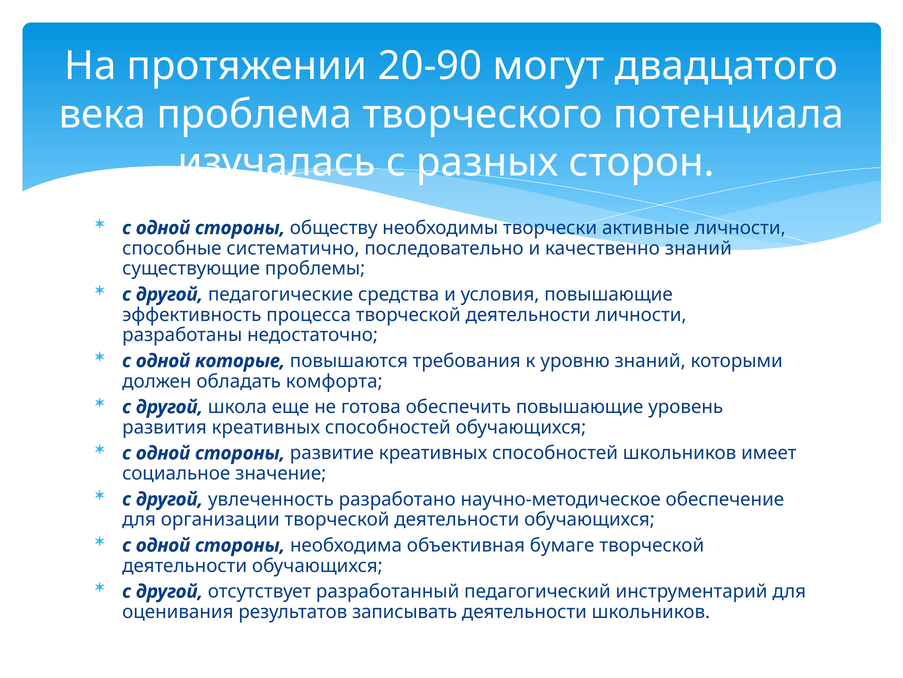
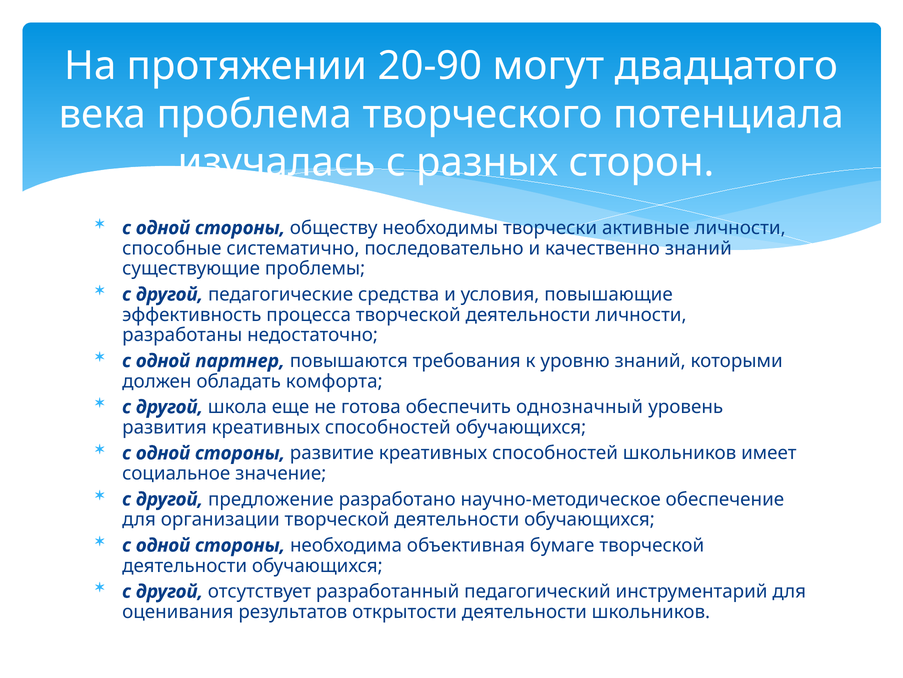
которые: которые -> партнер (240, 361)
обеспечить повышающие: повышающие -> однозначный (580, 407)
увлеченность: увлеченность -> предложение (271, 499)
записывать: записывать -> открытости (405, 611)
